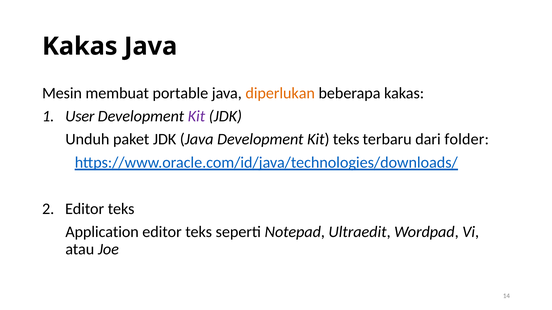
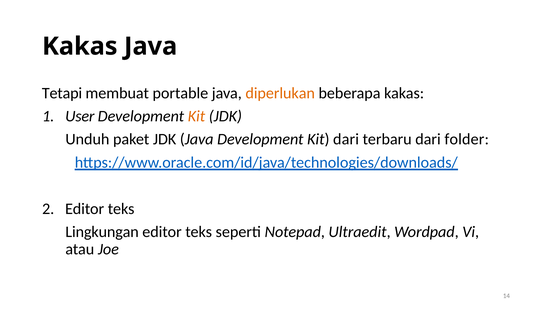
Mesin: Mesin -> Tetapi (62, 93)
Kit colour: purple -> orange (196, 116)
Kit teks: teks -> dari (346, 140)
Application: Application -> Lingkungan (102, 232)
